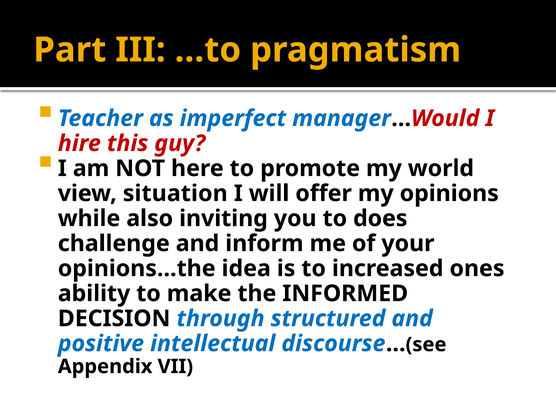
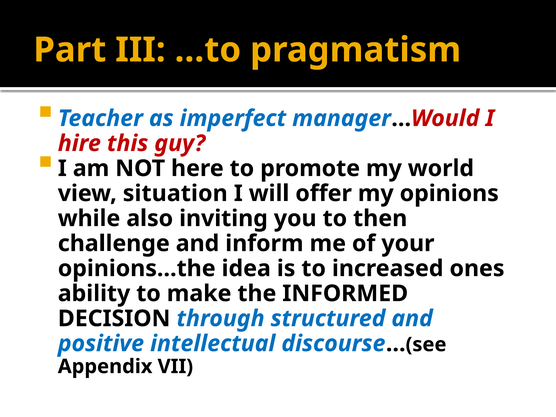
does: does -> then (380, 218)
